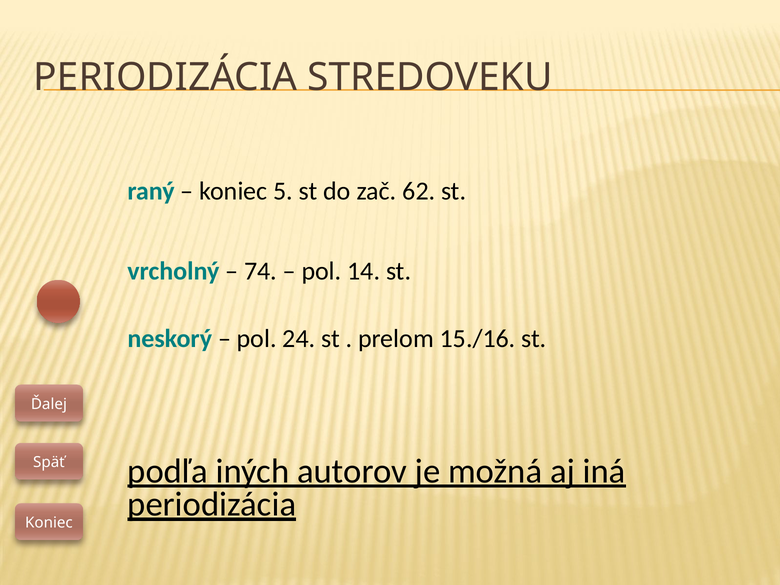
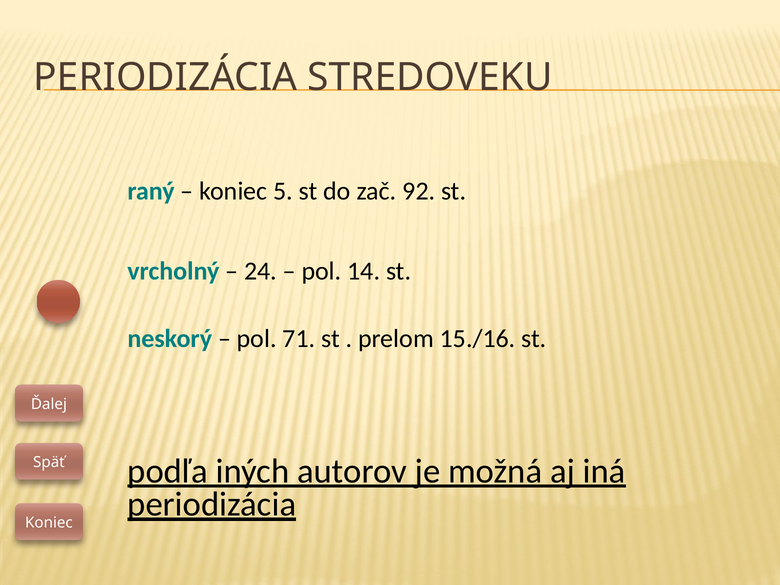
62: 62 -> 92 (419, 191)
74: 74 -> 24 (260, 271)
24: 24 -> 71 (299, 338)
